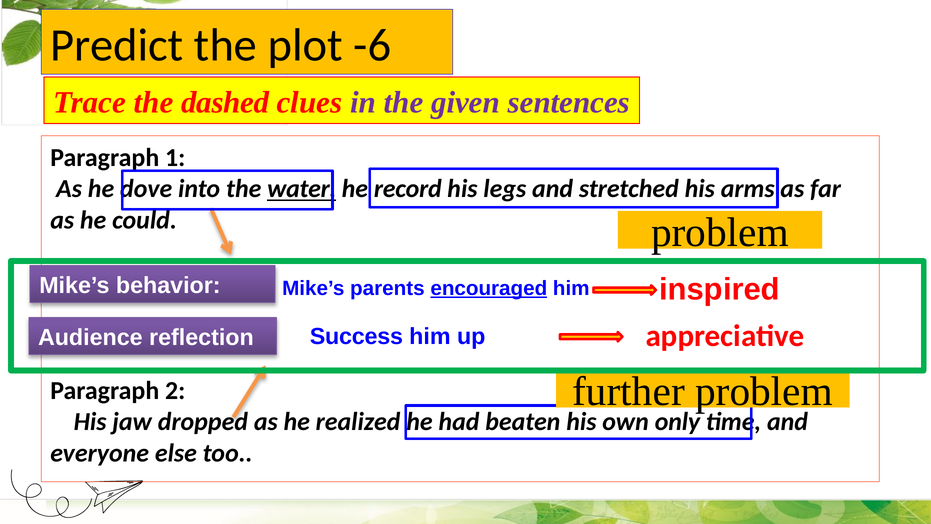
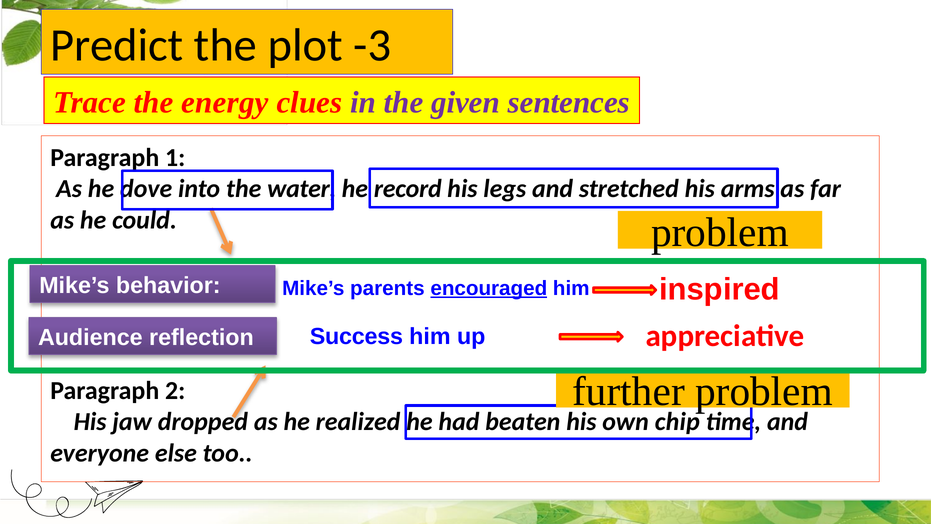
-6: -6 -> -3 (372, 45)
dashed: dashed -> energy (225, 102)
water underline: present -> none (302, 189)
only: only -> chip (677, 422)
